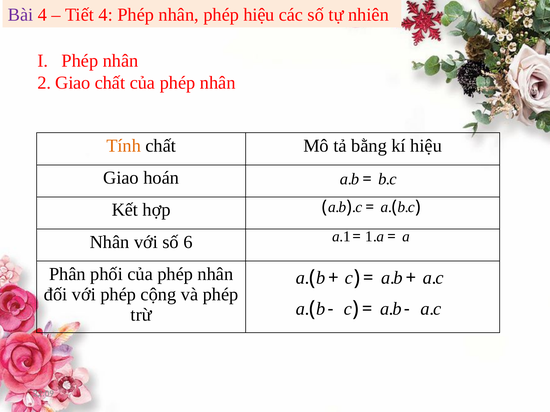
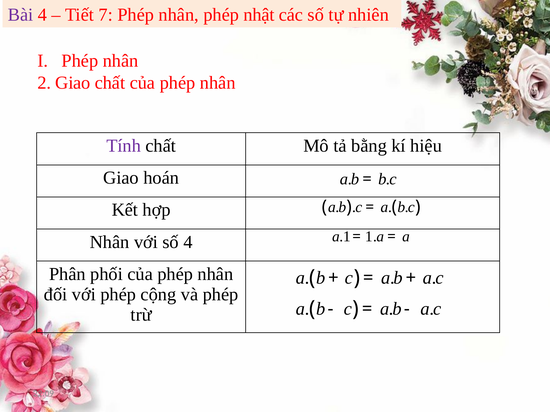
Tiết 4: 4 -> 7 (106, 15)
phép hiệu: hiệu -> nhật (259, 15)
Tính colour: orange -> purple (124, 146)
số 6: 6 -> 4 (188, 242)
